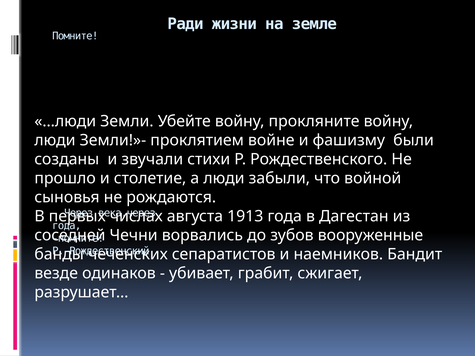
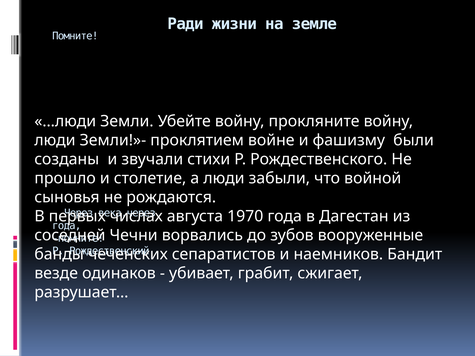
1913: 1913 -> 1970 (245, 216)
